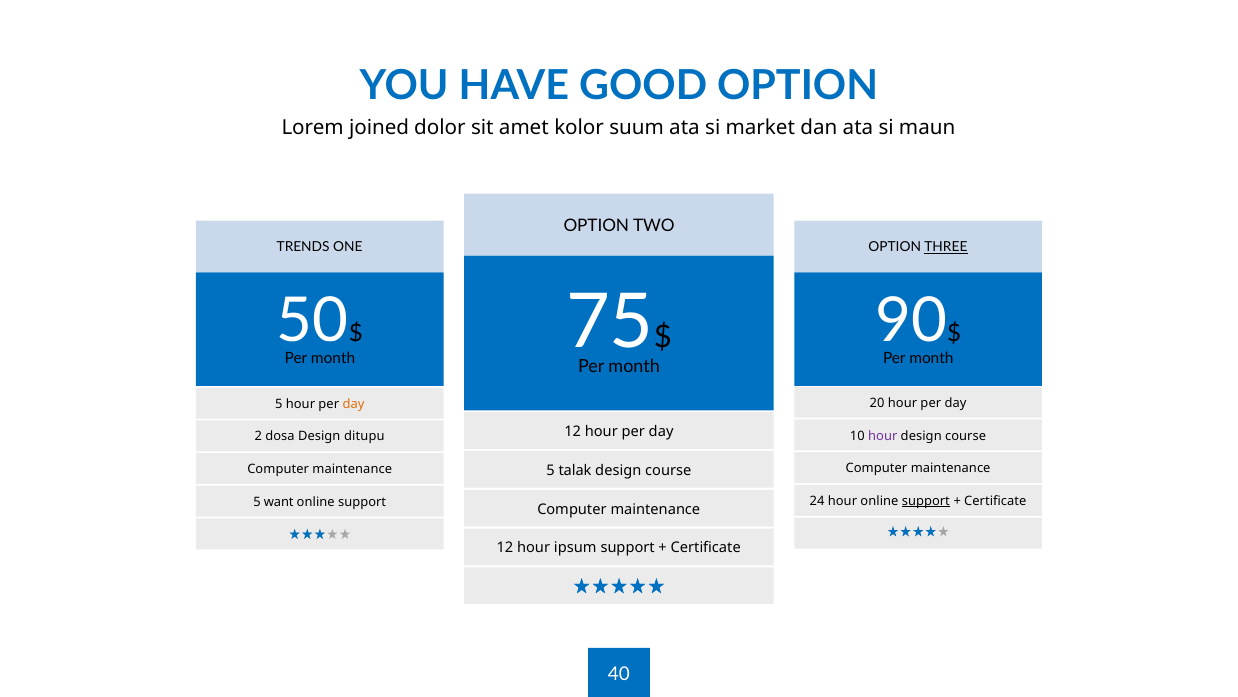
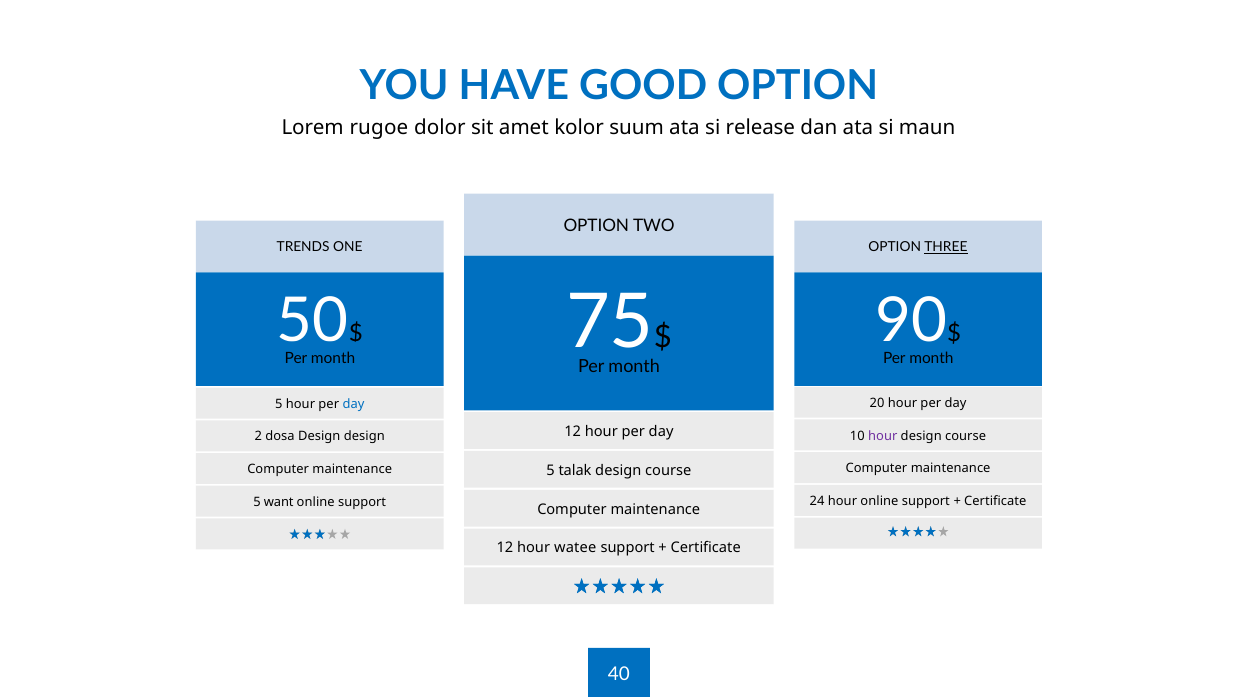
joined: joined -> rugoe (379, 127)
market: market -> release (760, 127)
day colour: orange -> blue (353, 404)
Design ditupu: ditupu -> design (364, 436)
support underline: present -> none (926, 501)
ipsum: ipsum -> watee (575, 547)
